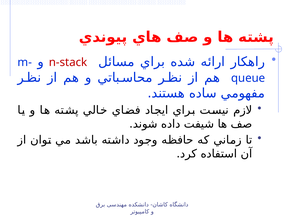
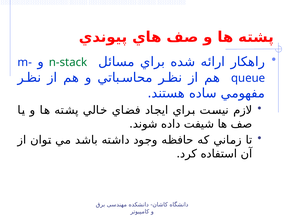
n-stack colour: red -> green (68, 62)
